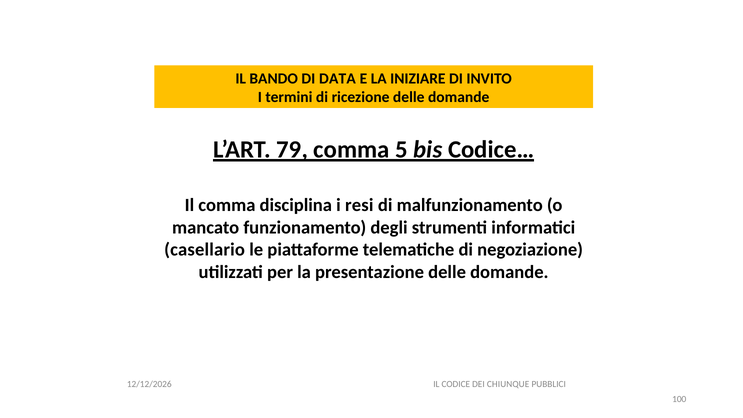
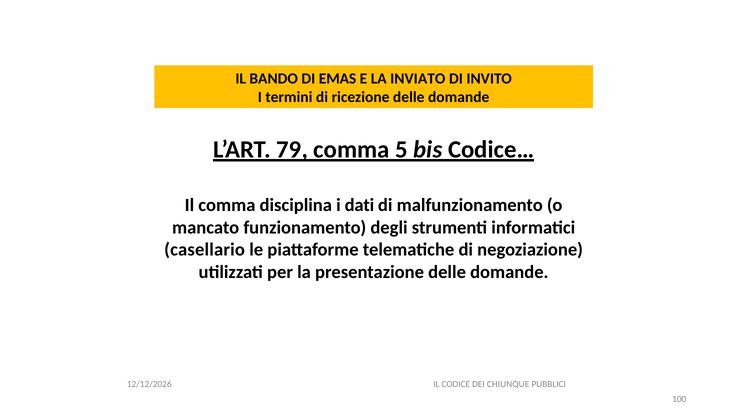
DATA: DATA -> EMAS (338, 78)
INIZIARE: INIZIARE -> INVIATO (418, 78)
resi: resi -> dati (359, 205)
